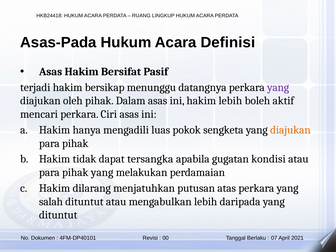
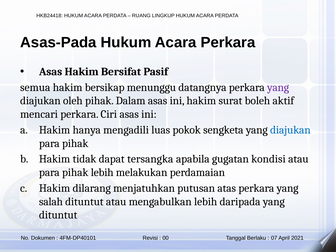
Acara Definisi: Definisi -> Perkara (228, 43)
terjadi: terjadi -> semua (35, 87)
hakim lebih: lebih -> surat (230, 101)
diajukan colour: orange -> blue (290, 130)
pihak yang: yang -> lebih (102, 172)
